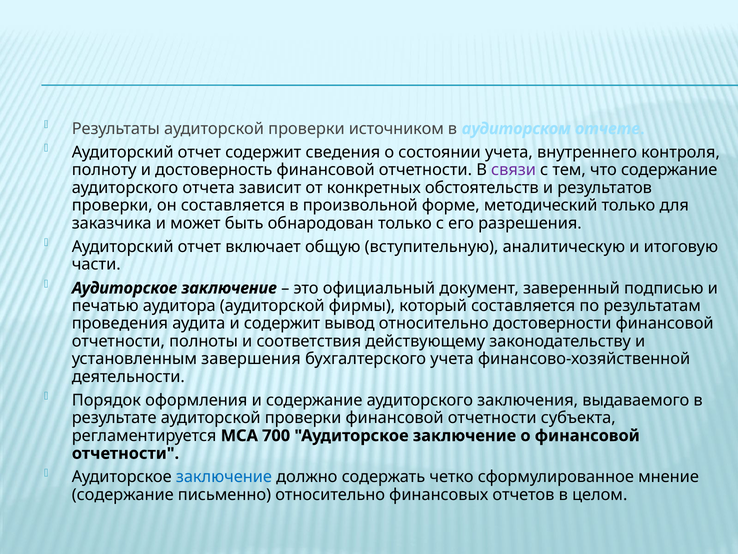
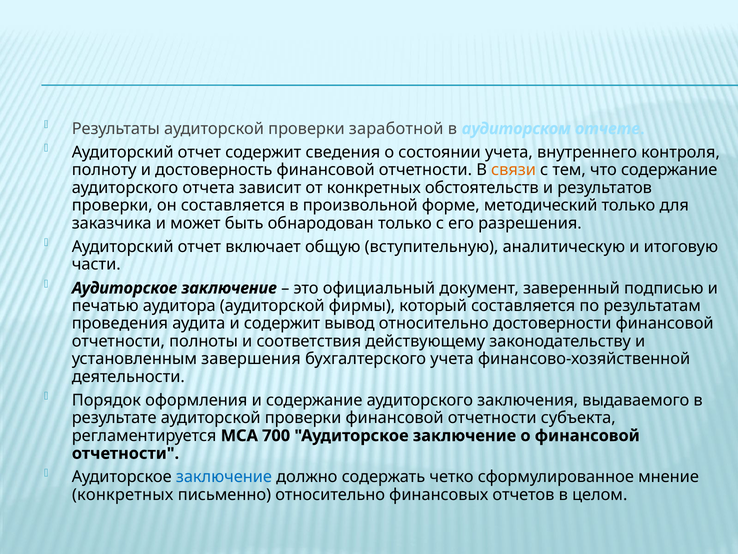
источником: источником -> заработной (396, 129)
связи colour: purple -> orange (514, 170)
содержание: содержание -> конкретных (123, 494)
